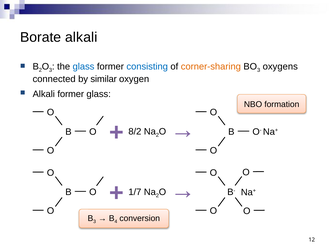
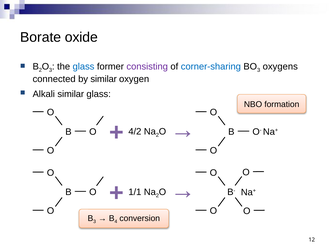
Borate alkali: alkali -> oxide (81, 37)
consisting colour: blue -> purple (147, 67)
corner-sharing colour: orange -> blue (211, 67)
Alkali former: former -> similar (71, 94)
8/2: 8/2 -> 4/2 (135, 132)
1/7: 1/7 -> 1/1 (135, 192)
